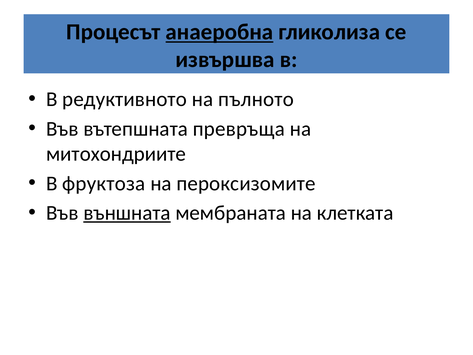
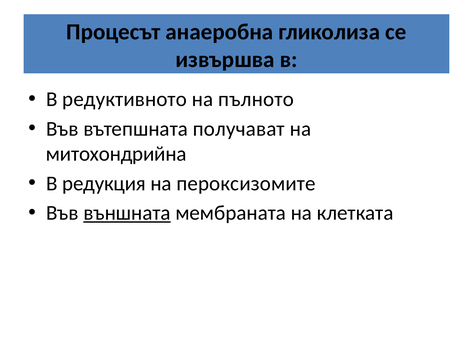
анаеробна underline: present -> none (219, 32)
превръща: превръща -> получават (239, 129)
митохондриите: митохондриите -> митохондрийна (116, 154)
фруктоза: фруктоза -> редукция (104, 183)
